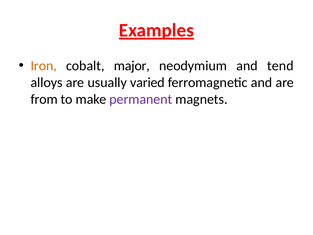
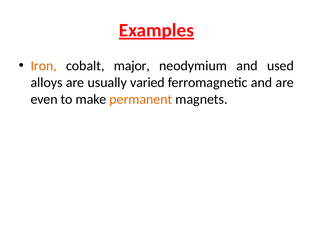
tend: tend -> used (280, 66)
from: from -> even (44, 99)
permanent colour: purple -> orange (141, 99)
